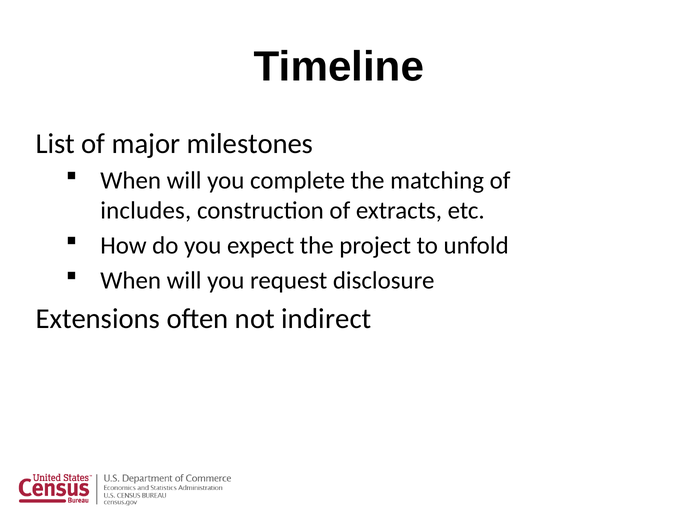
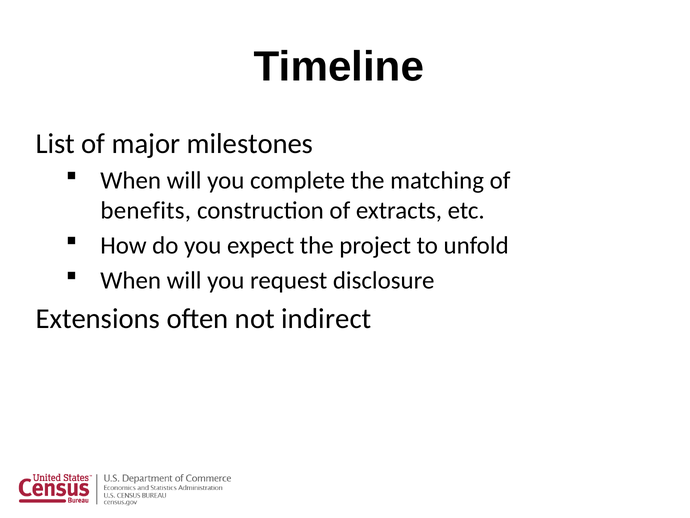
includes: includes -> benefits (146, 210)
